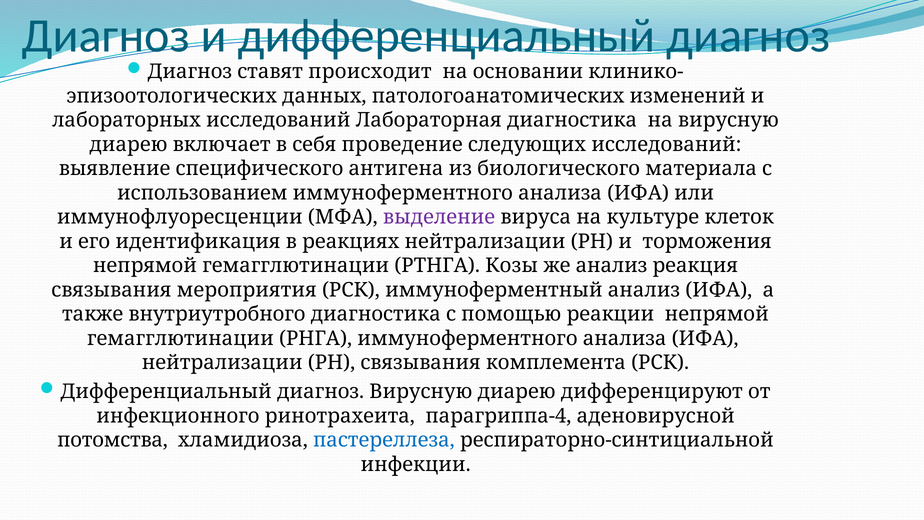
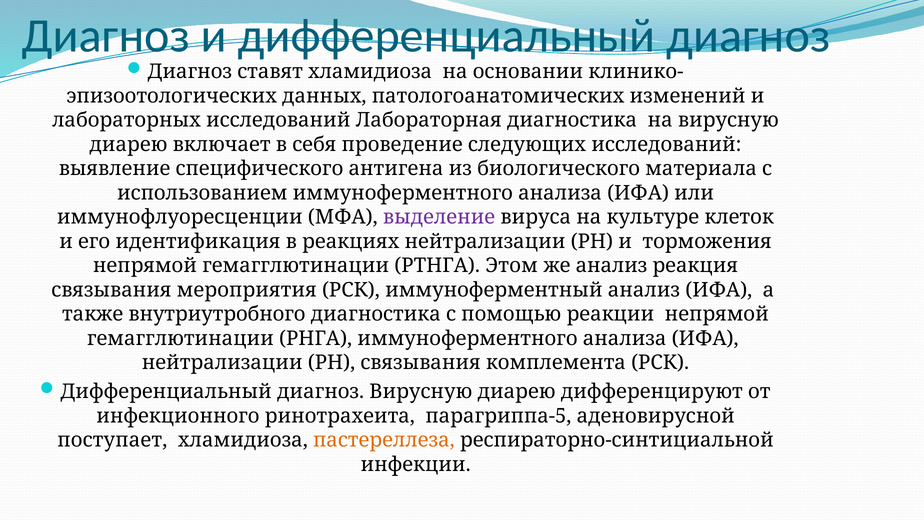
ставят происходит: происходит -> хламидиоза (370, 72)
Козы: Козы -> Этом (512, 266)
парагриппа-4: парагриппа-4 -> парагриппа-5 (498, 416)
потомства: потомства -> поступает (112, 440)
пастереллеза colour: blue -> orange (384, 440)
